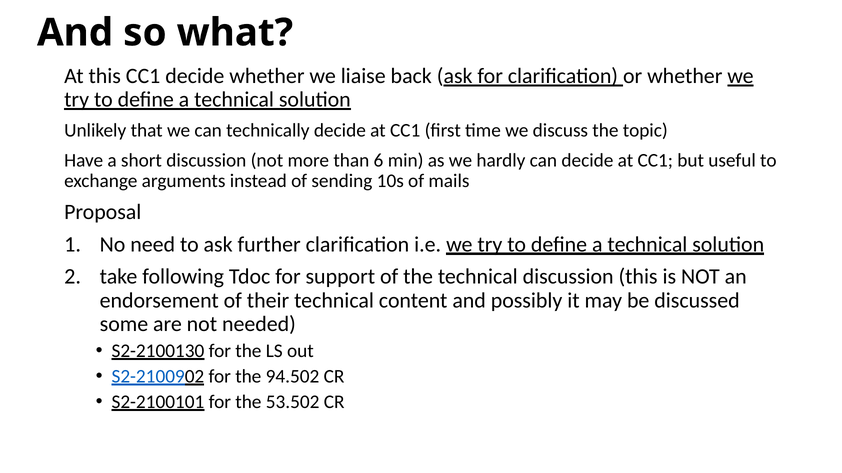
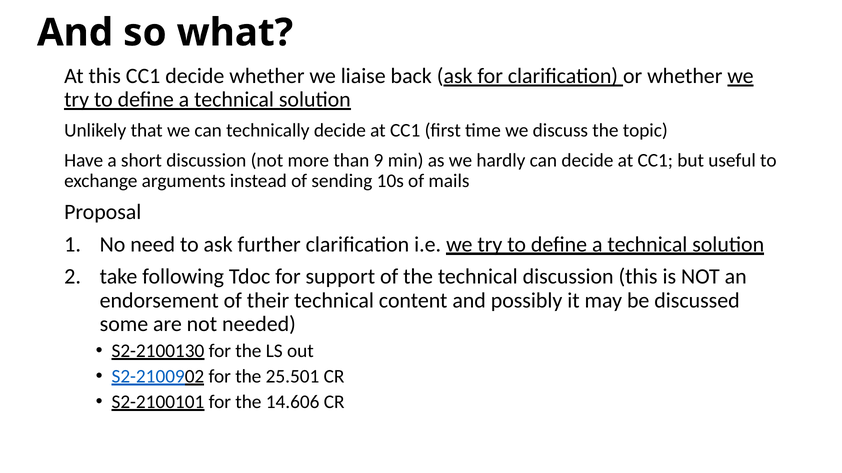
6: 6 -> 9 (378, 160)
94.502: 94.502 -> 25.501 (292, 377)
53.502: 53.502 -> 14.606 (293, 402)
